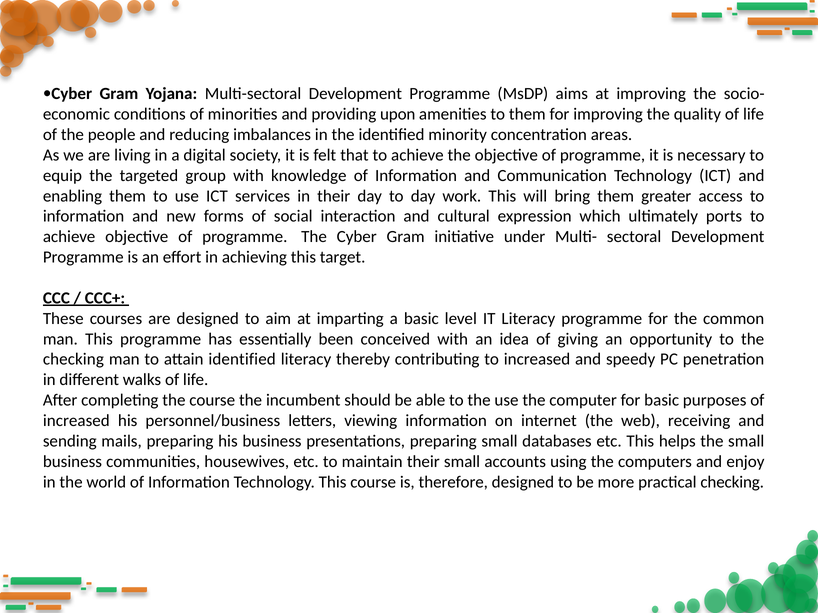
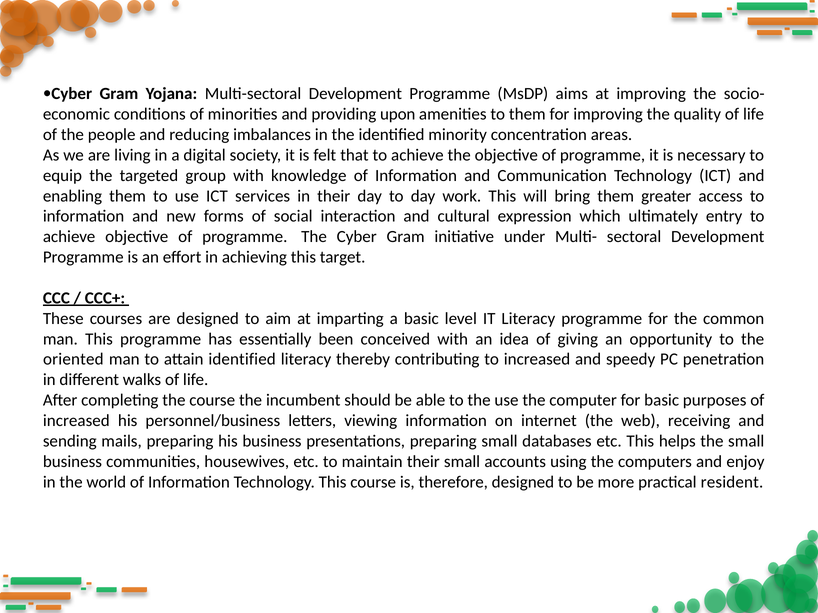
ports: ports -> entry (724, 216)
checking: checking -> oriented (73, 360)
practical checking: checking -> resident (732, 482)
